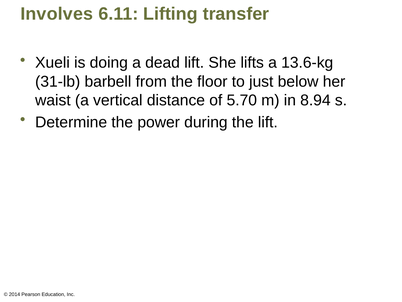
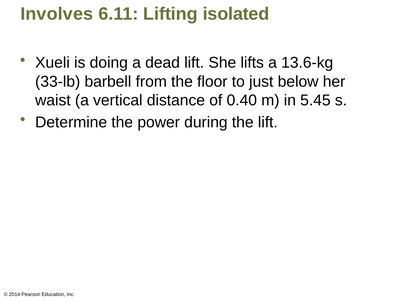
transfer: transfer -> isolated (236, 14)
31-lb: 31-lb -> 33-lb (58, 81)
5.70: 5.70 -> 0.40 (242, 100)
8.94: 8.94 -> 5.45 (315, 100)
